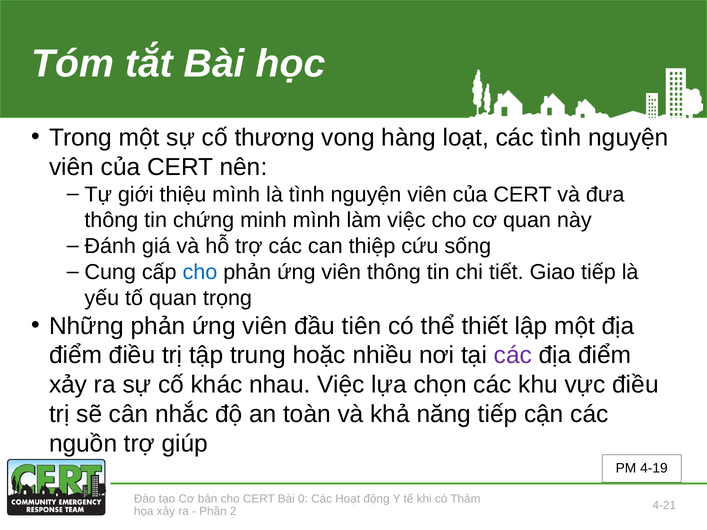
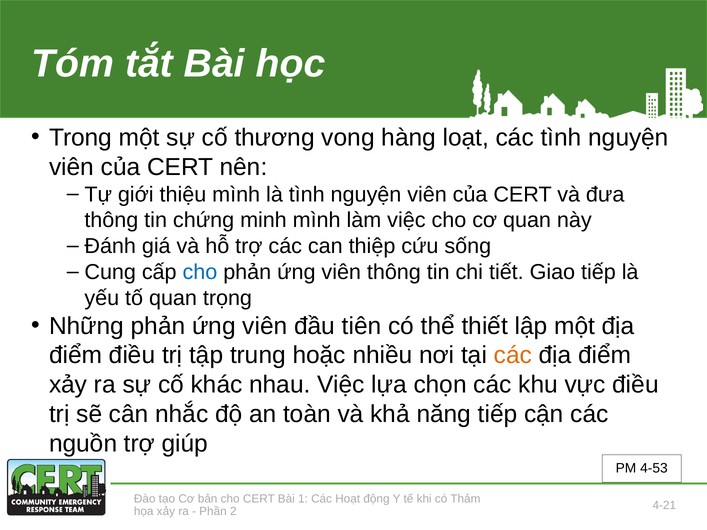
các colour: purple -> orange (513, 356)
4-19: 4-19 -> 4-53 (654, 468)
0: 0 -> 1 (303, 499)
